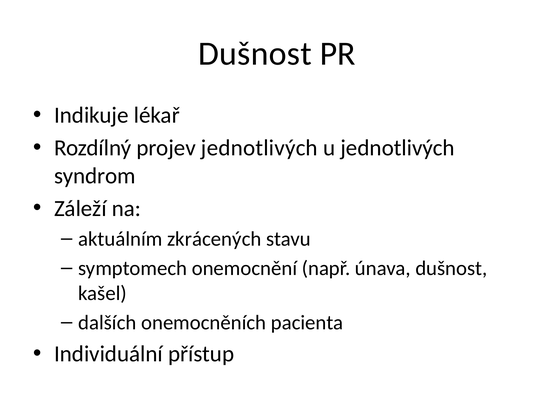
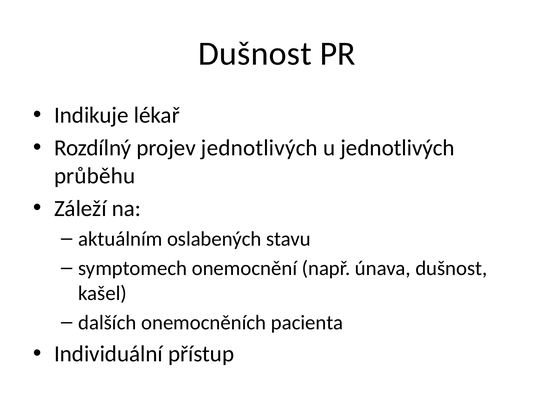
syndrom: syndrom -> průběhu (95, 176)
zkrácených: zkrácených -> oslabených (214, 239)
